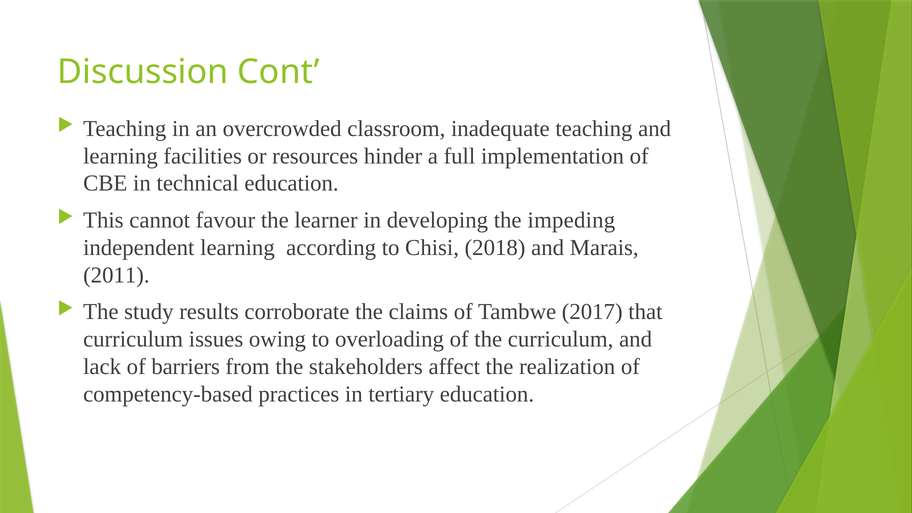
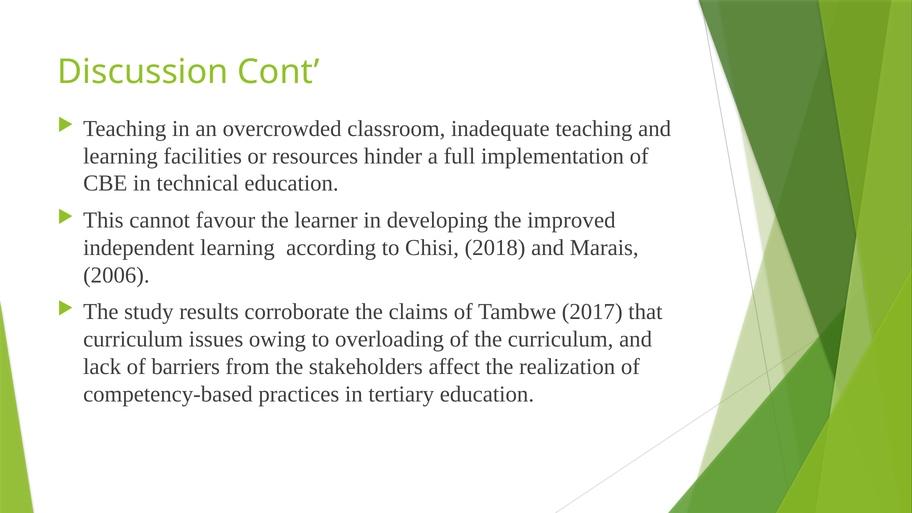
impeding: impeding -> improved (571, 220)
2011: 2011 -> 2006 (116, 275)
